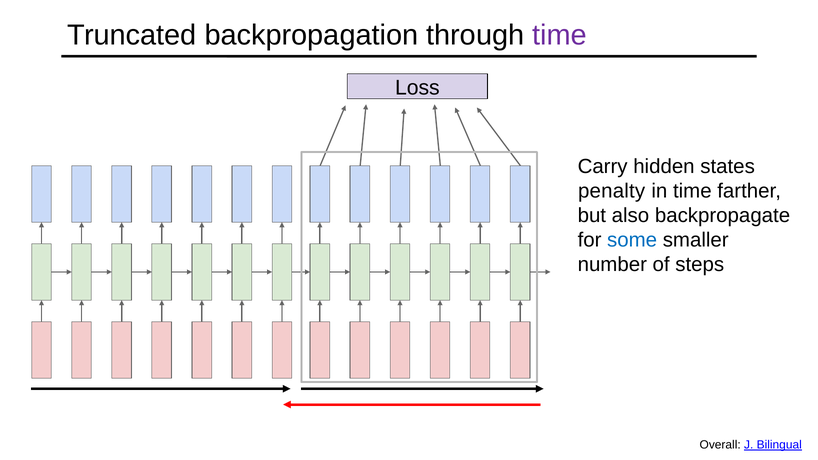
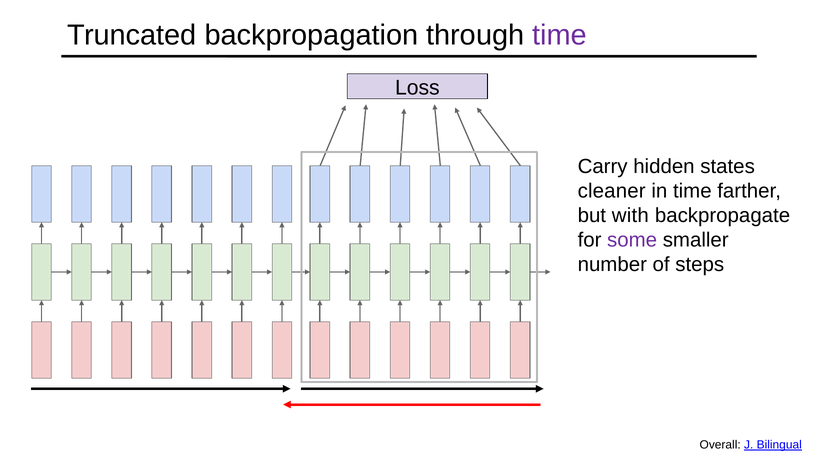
penalty: penalty -> cleaner (612, 191)
also: also -> with (630, 215)
some colour: blue -> purple (632, 240)
